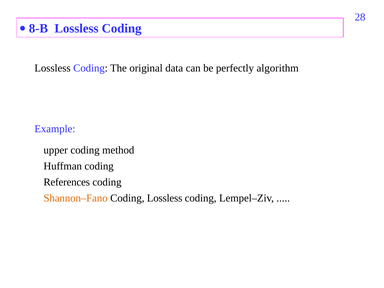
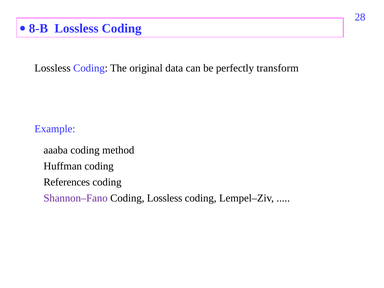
algorithm: algorithm -> transform (278, 68)
upper: upper -> aaaba (56, 150)
Shannon–Fano colour: orange -> purple (76, 198)
